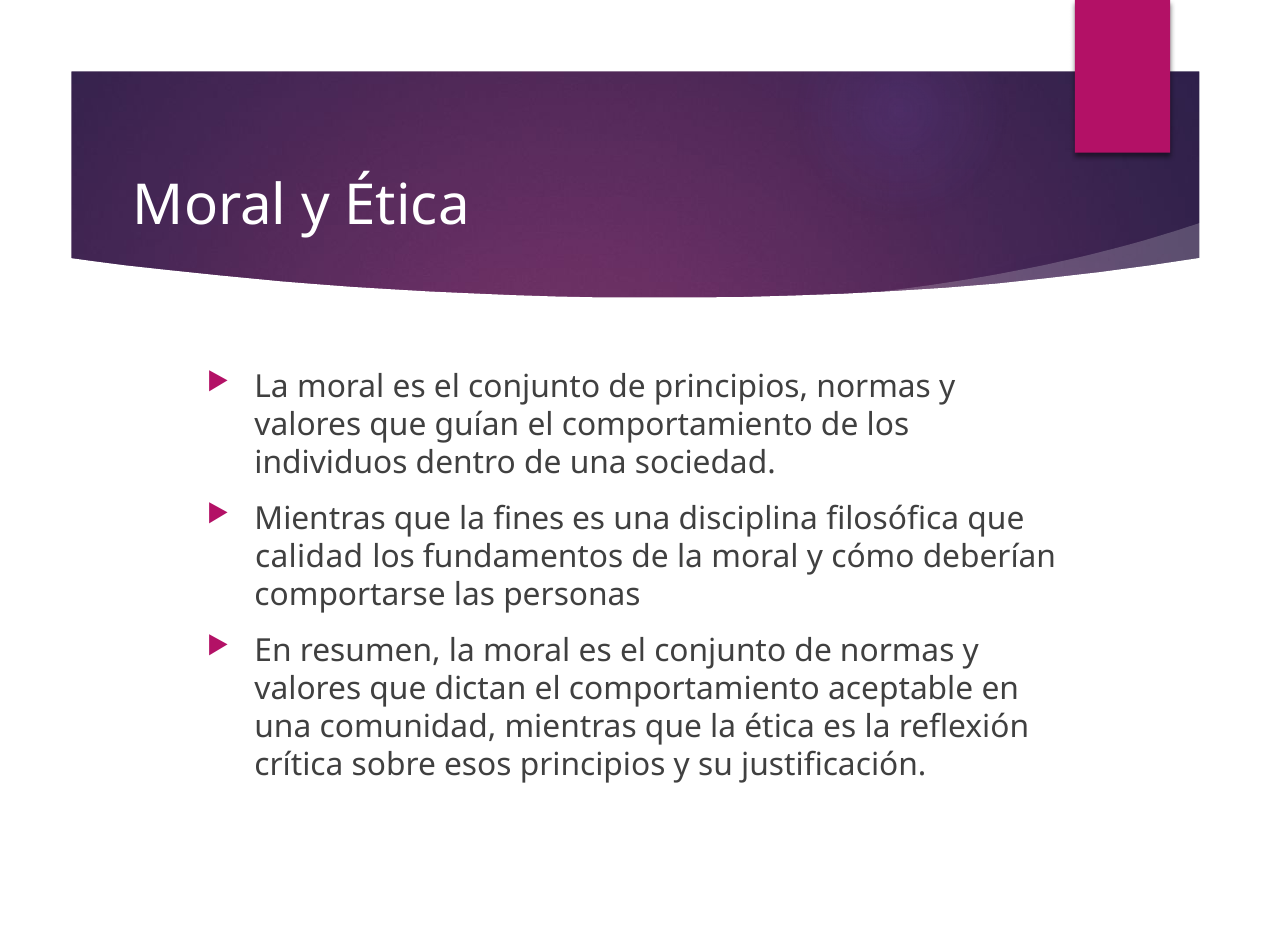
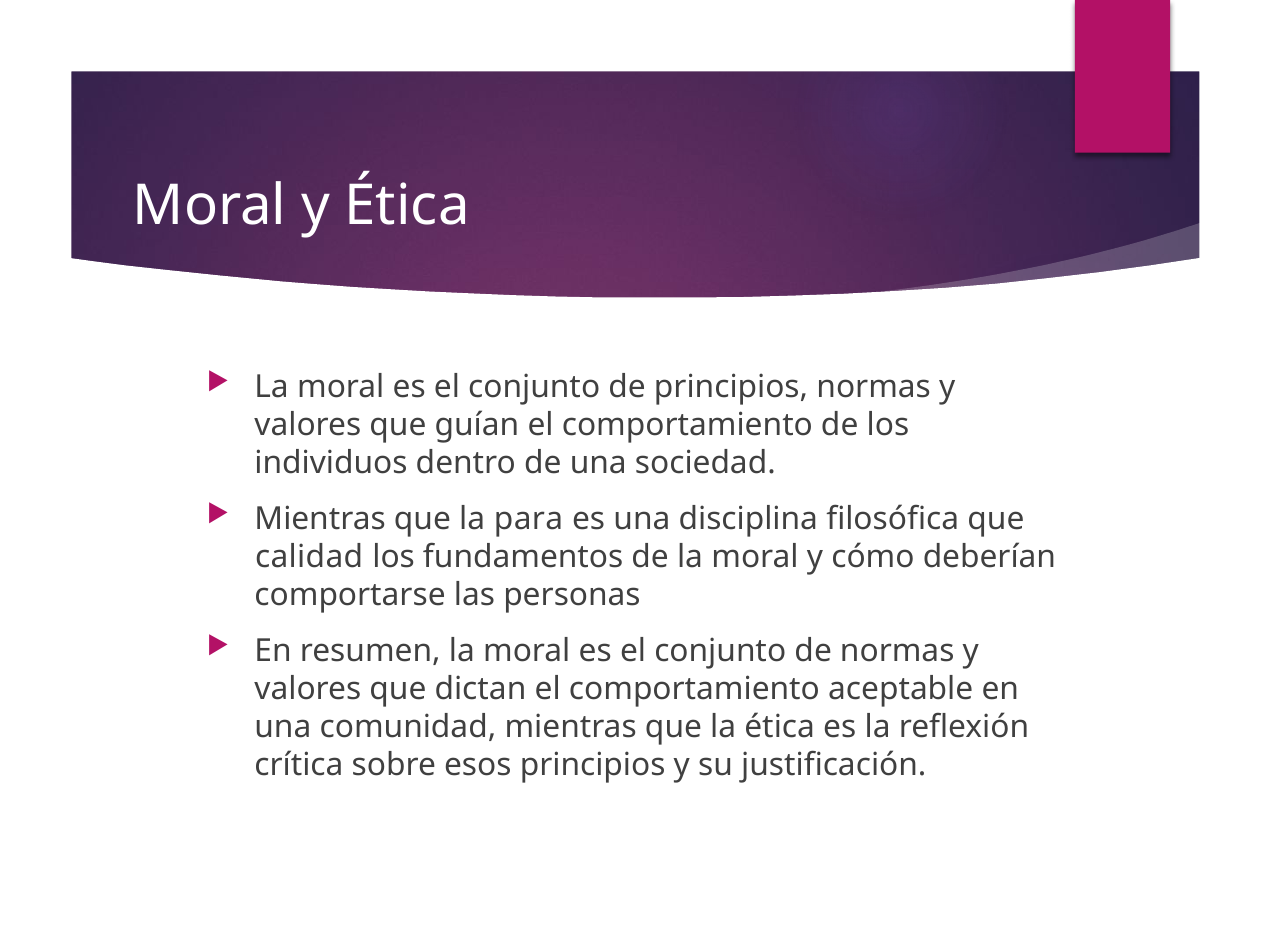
fines: fines -> para (529, 519)
